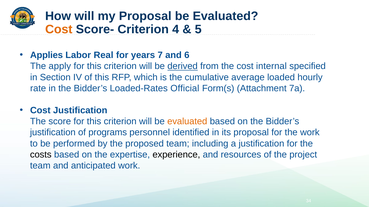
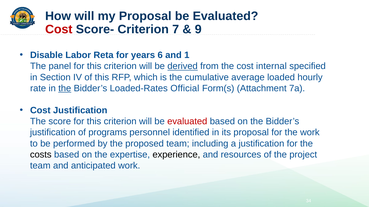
Cost colour: orange -> red (59, 29)
4: 4 -> 7 (176, 29)
5: 5 -> 9 (198, 29)
Applies: Applies -> Disable (46, 55)
Real: Real -> Reta (104, 55)
7: 7 -> 6 (160, 55)
6: 6 -> 1 (187, 55)
apply: apply -> panel (60, 66)
the underline: none -> present (65, 89)
evaluated colour: orange -> red (187, 122)
